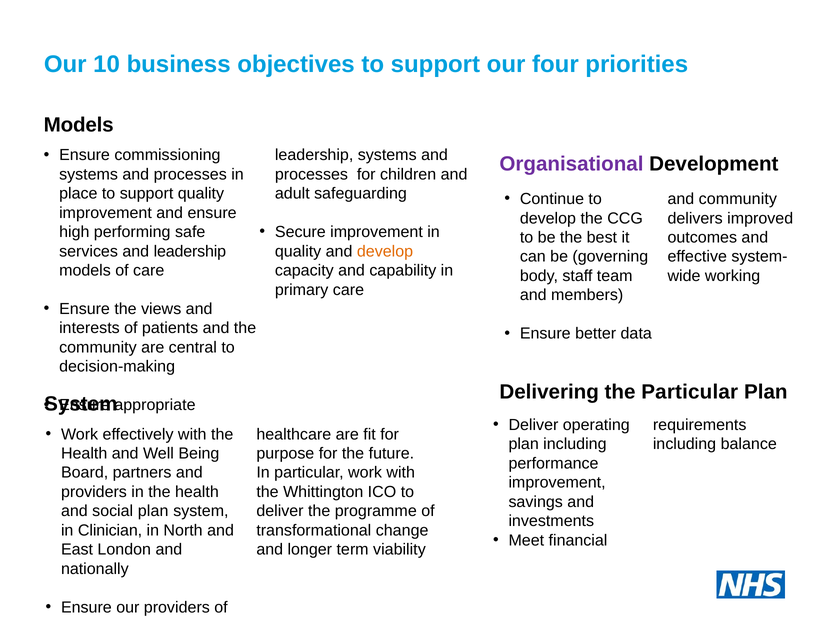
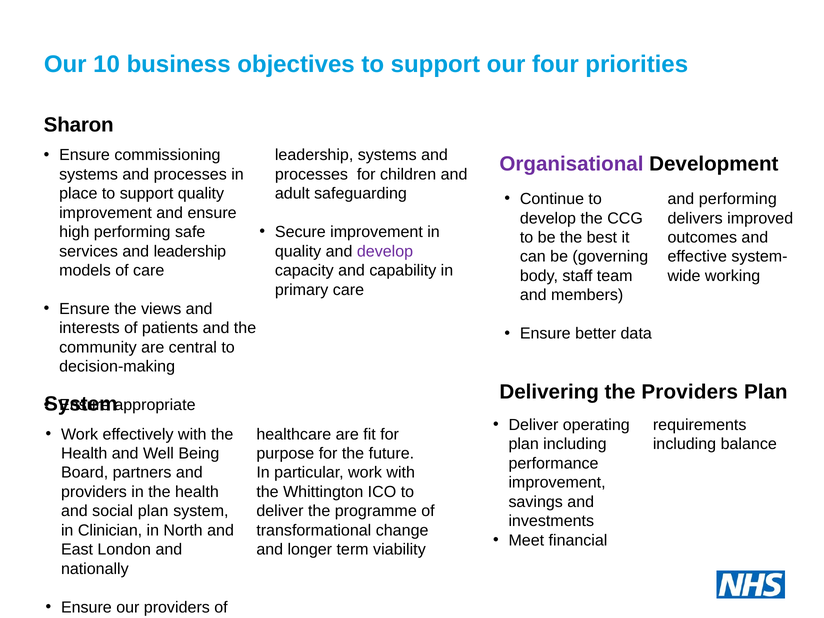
Models: Models -> Sharon (79, 125)
and community: community -> performing (738, 199)
develop colour: orange -> purple (385, 251)
the Particular: Particular -> Providers (690, 392)
